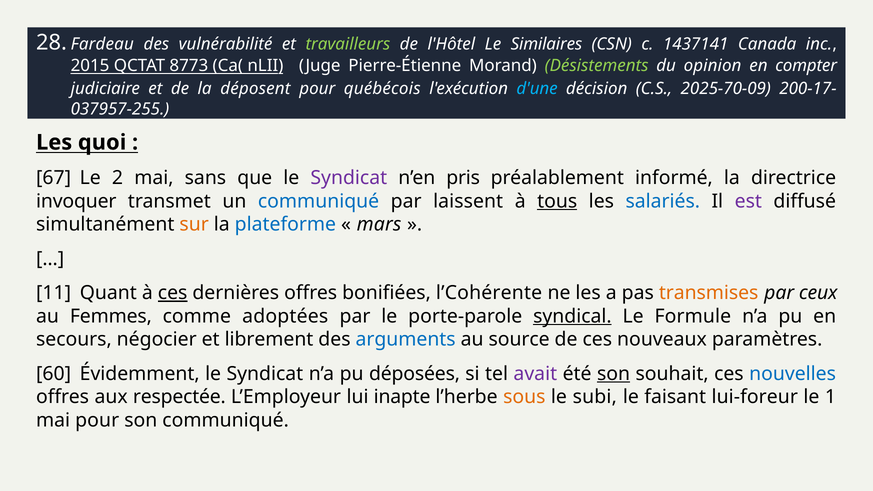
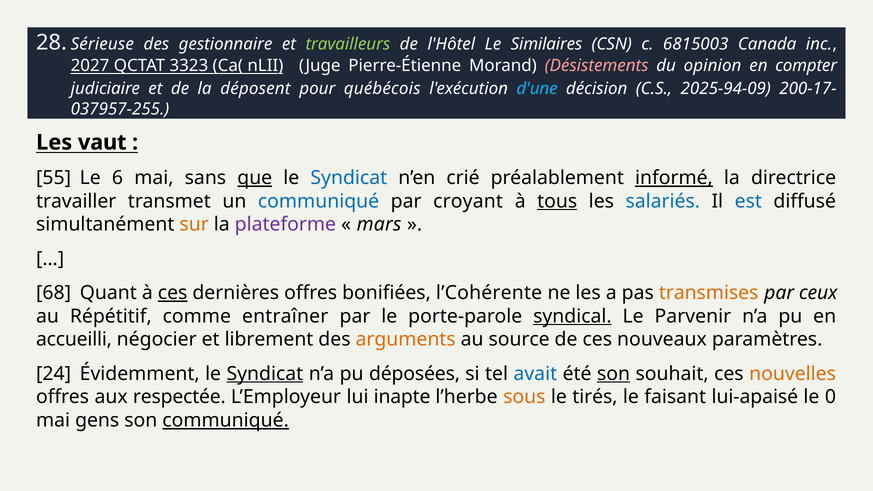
Fardeau: Fardeau -> Sérieuse (102, 44)
vulnérabilité: vulnérabilité -> gestionnaire (226, 44)
1437141: 1437141 -> 6815003 (696, 44)
2015: 2015 -> 2027 (90, 66)
8773: 8773 -> 3323 (189, 66)
Désistements colour: light green -> pink (597, 66)
2025-70-09: 2025-70-09 -> 2025-94-09 (726, 89)
quoi: quoi -> vaut (102, 142)
67: 67 -> 55 (54, 178)
2: 2 -> 6 (118, 178)
que underline: none -> present (255, 178)
Syndicat colour: purple -> blue (349, 178)
pris: pris -> crié (463, 178)
informé underline: none -> present (674, 178)
invoquer: invoquer -> travailler (76, 201)
laissent: laissent -> croyant (468, 201)
est colour: purple -> blue (748, 201)
plateforme colour: blue -> purple (285, 225)
11: 11 -> 68 (54, 293)
Femmes: Femmes -> Répétitif (111, 316)
adoptées: adoptées -> entraîner (285, 316)
Formule: Formule -> Parvenir (693, 316)
secours: secours -> accueilli (74, 340)
arguments colour: blue -> orange (406, 340)
60: 60 -> 24 (54, 374)
Syndicat underline: none -> present (265, 374)
avait colour: purple -> blue (535, 374)
nouvelles colour: blue -> orange (793, 374)
subi: subi -> tirés (595, 397)
lui-foreur: lui-foreur -> lui-apaisé (755, 397)
1: 1 -> 0 (830, 397)
mai pour: pour -> gens (97, 420)
communiqué underline: none -> present (226, 420)
